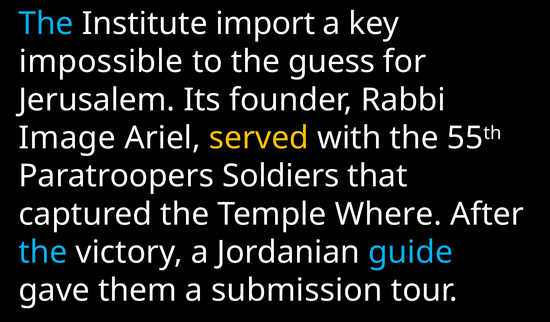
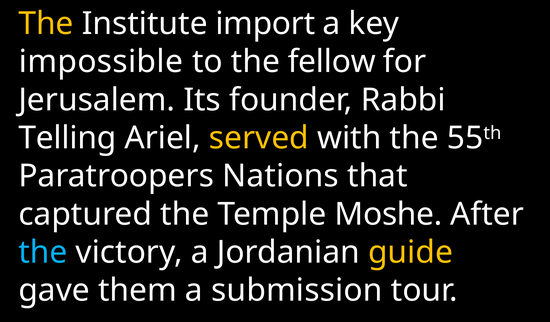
The colour: light blue -> yellow (46, 24)
guess: guess -> fellow (332, 62)
Image: Image -> Telling (67, 138)
Soldiers: Soldiers -> Nations (281, 176)
Where: Where -> Moshe (389, 214)
guide colour: light blue -> yellow (411, 253)
